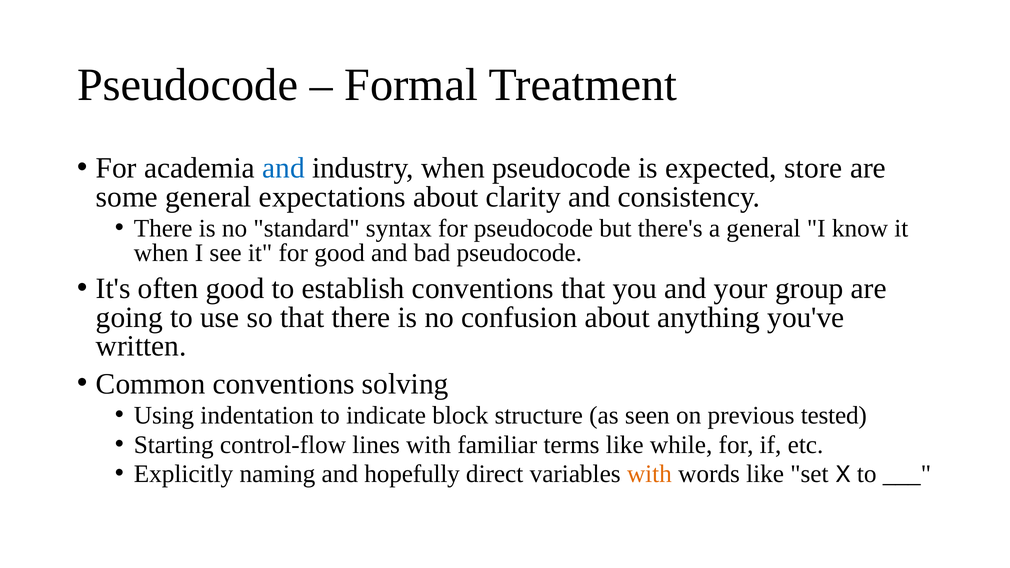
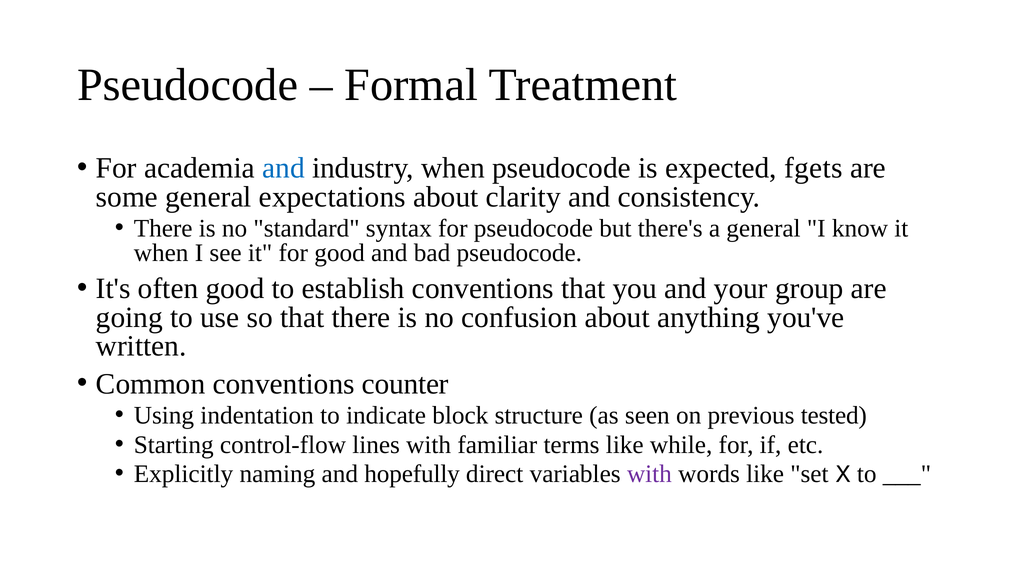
store: store -> fgets (813, 168)
solving: solving -> counter (405, 384)
with colour: orange -> purple (649, 474)
